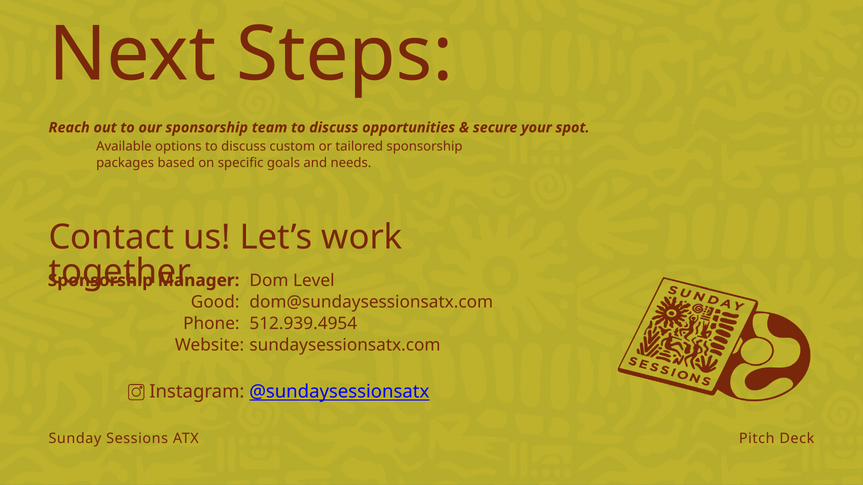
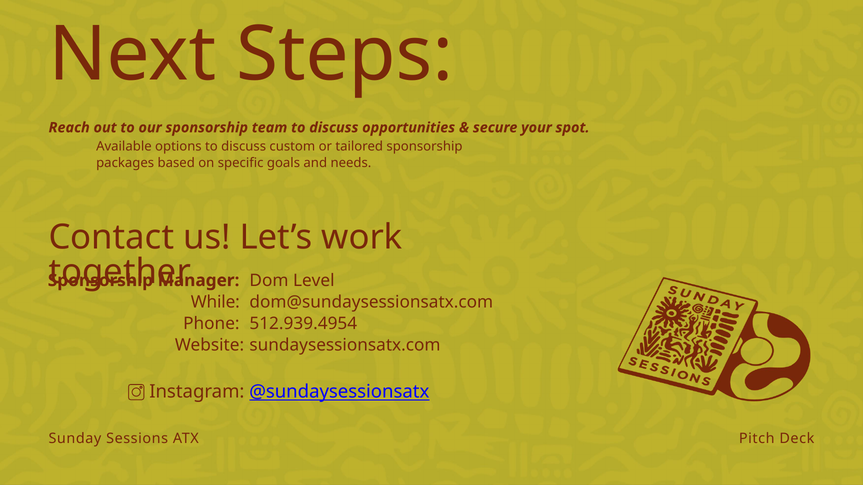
Good: Good -> While (215, 302)
